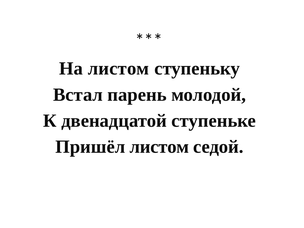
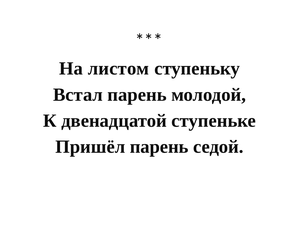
Пришёл листом: листом -> парень (159, 147)
